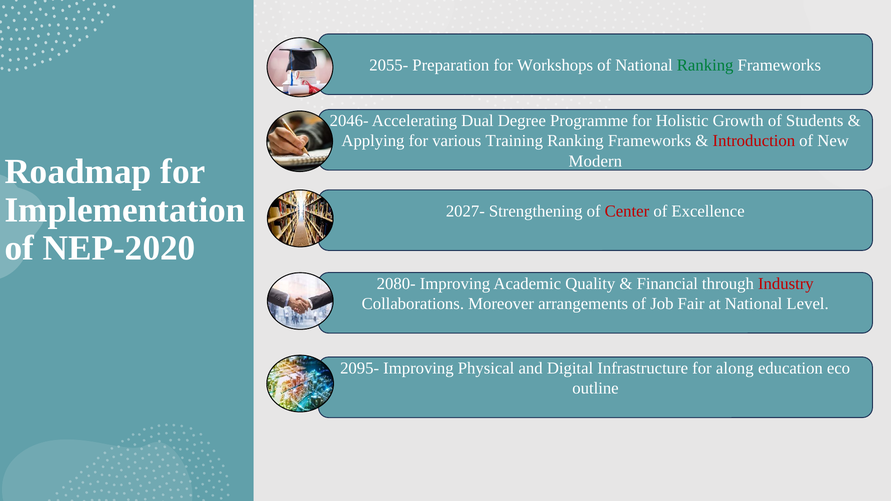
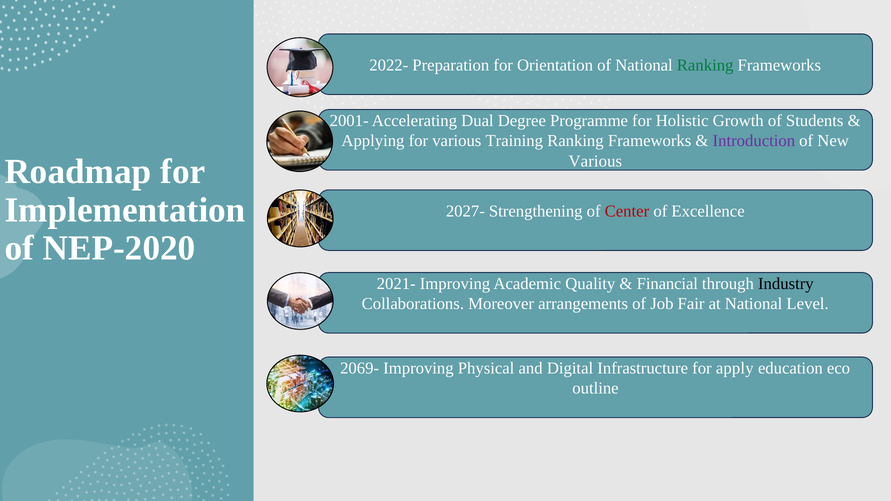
2055-: 2055- -> 2022- (389, 65)
Workshops: Workshops -> Orientation (555, 65)
2046-: 2046- -> 2001- (349, 121)
Introduction colour: red -> purple (754, 141)
Modern: Modern -> Various (595, 161)
2080-: 2080- -> 2021- (396, 284)
Industry colour: red -> black (786, 284)
2095-: 2095- -> 2069- (360, 369)
along: along -> apply (735, 369)
